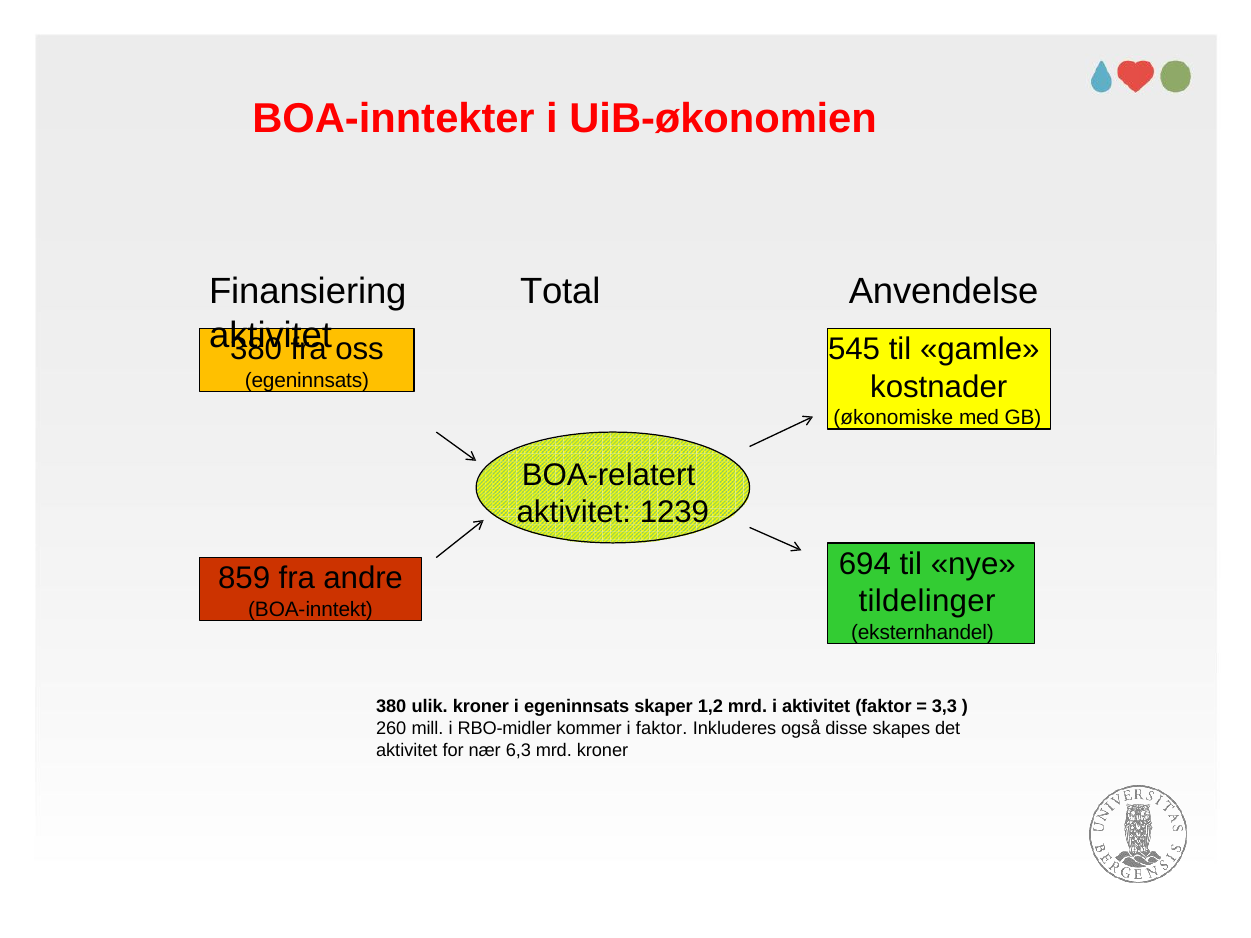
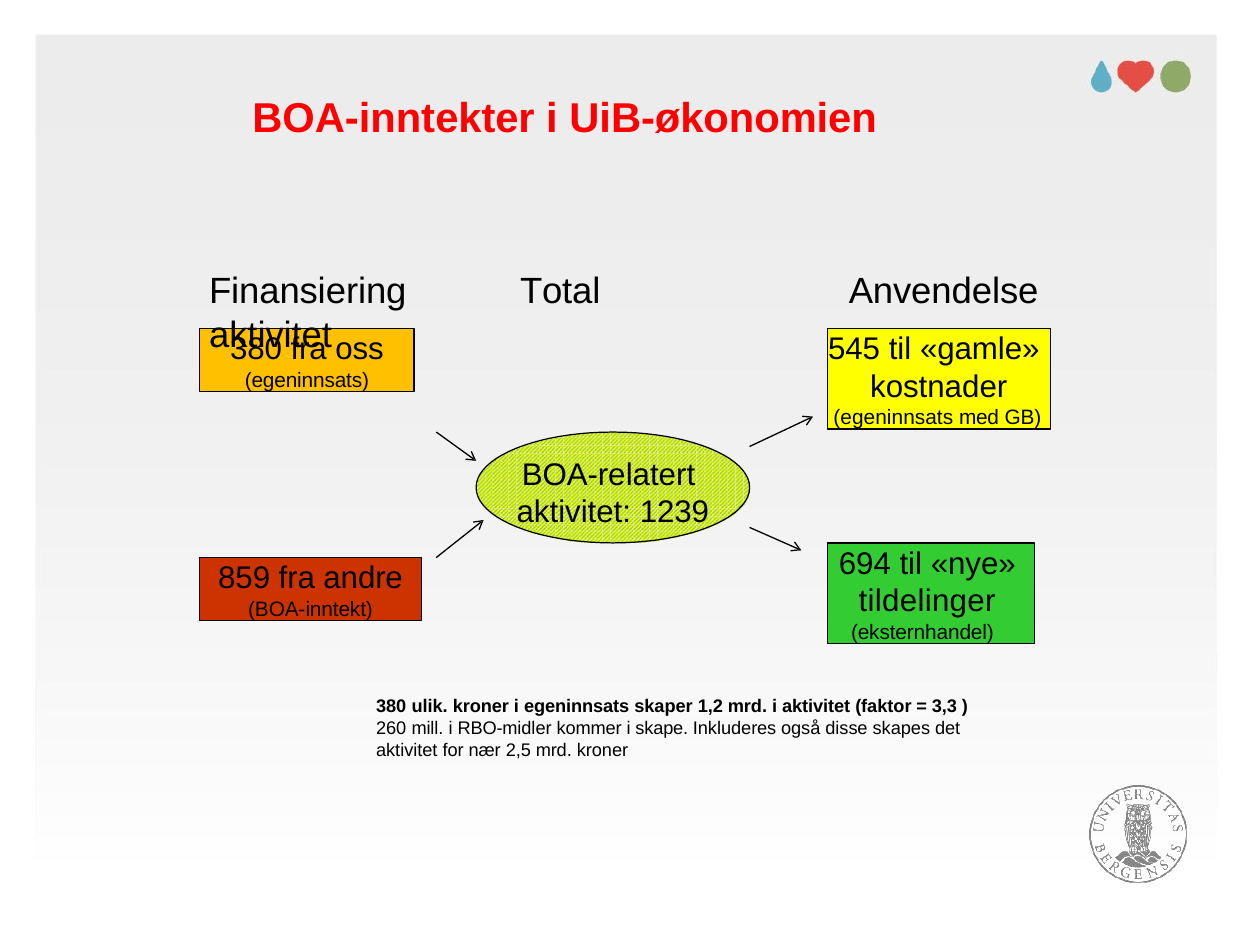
økonomiske: økonomiske -> egeninnsats (893, 418)
i faktor: faktor -> skape (662, 729)
6,3: 6,3 -> 2,5 (518, 751)
